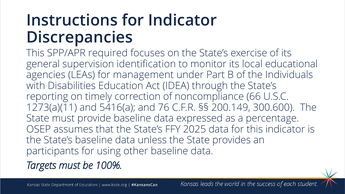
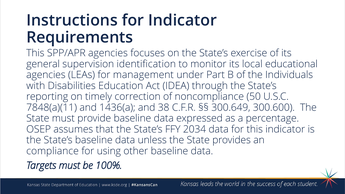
Discrepancies: Discrepancies -> Requirements (80, 38)
SPP/APR required: required -> agencies (108, 53)
66: 66 -> 50 (254, 97)
1273(a)(11: 1273(a)(11 -> 7848(a)(11 (52, 108)
5416(a: 5416(a -> 1436(a (117, 108)
76: 76 -> 38 (164, 108)
200.149: 200.149 -> 300.649 (231, 108)
2025: 2025 -> 2034 (195, 129)
participants: participants -> compliance (53, 151)
